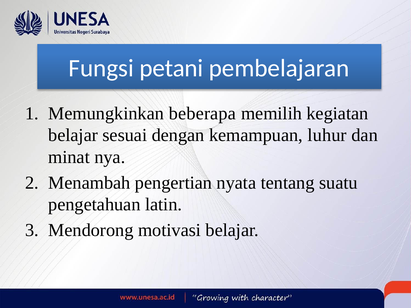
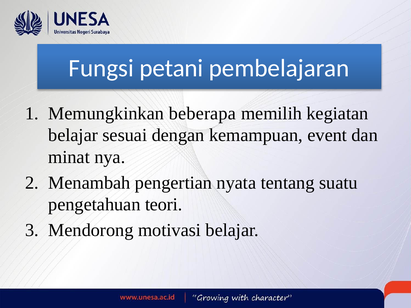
luhur: luhur -> event (327, 135)
latin: latin -> teori (164, 205)
